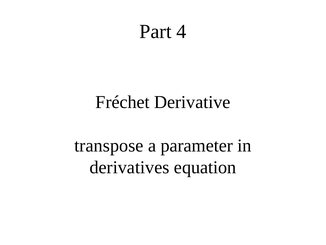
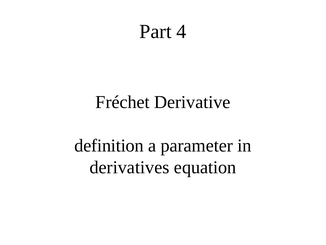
transpose: transpose -> definition (109, 145)
